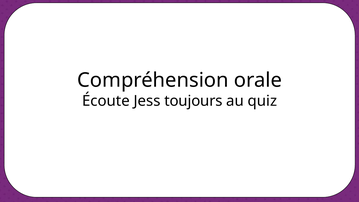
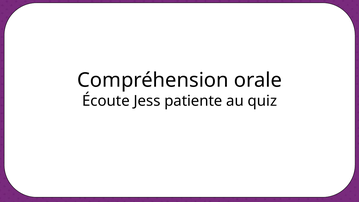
toujours: toujours -> patiente (193, 101)
